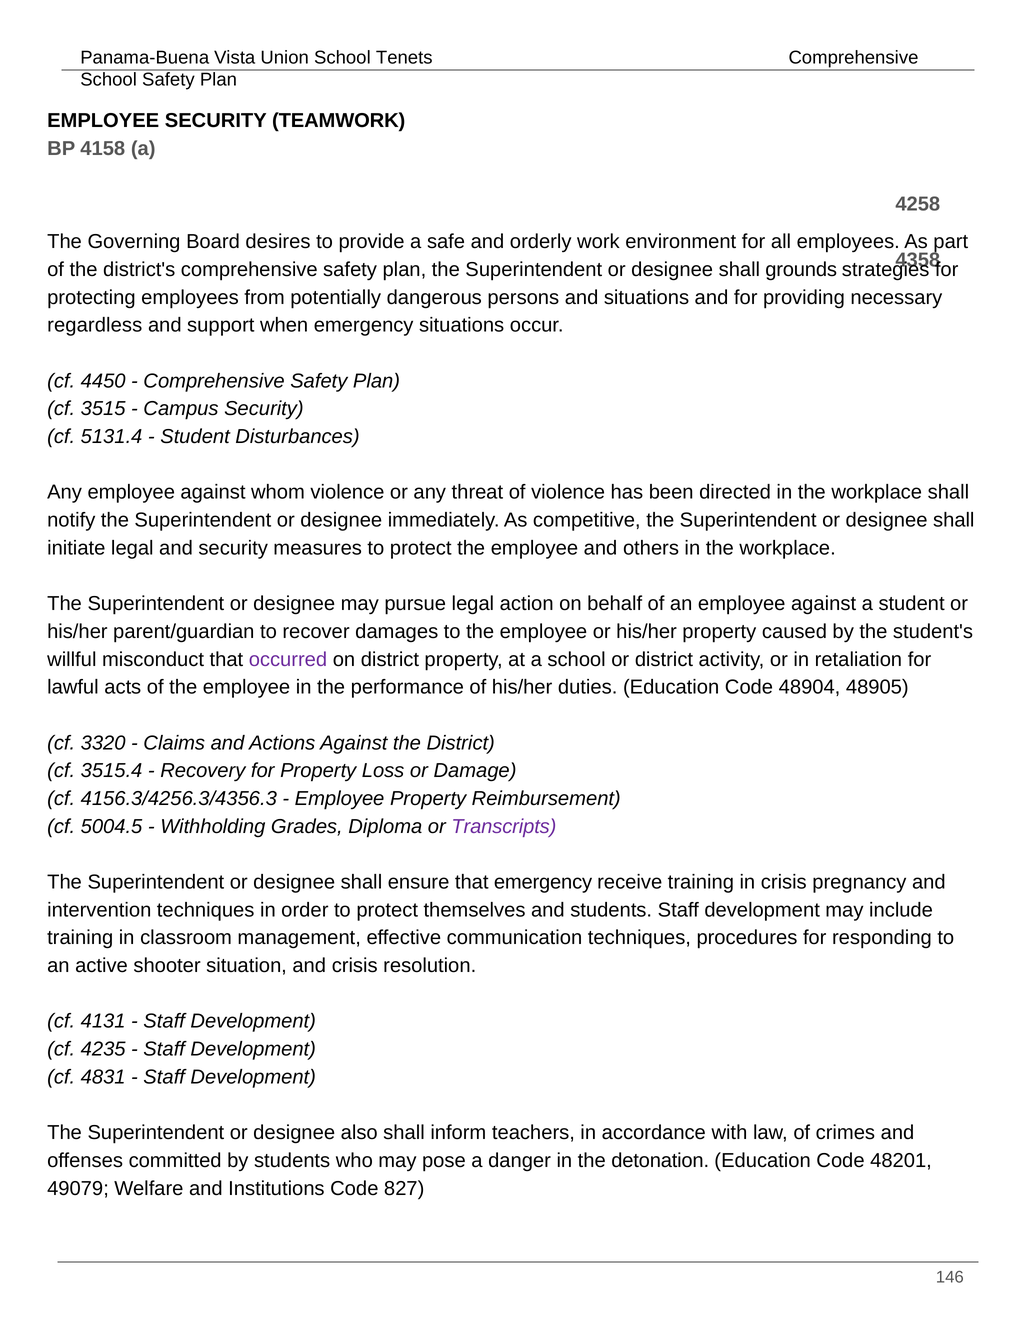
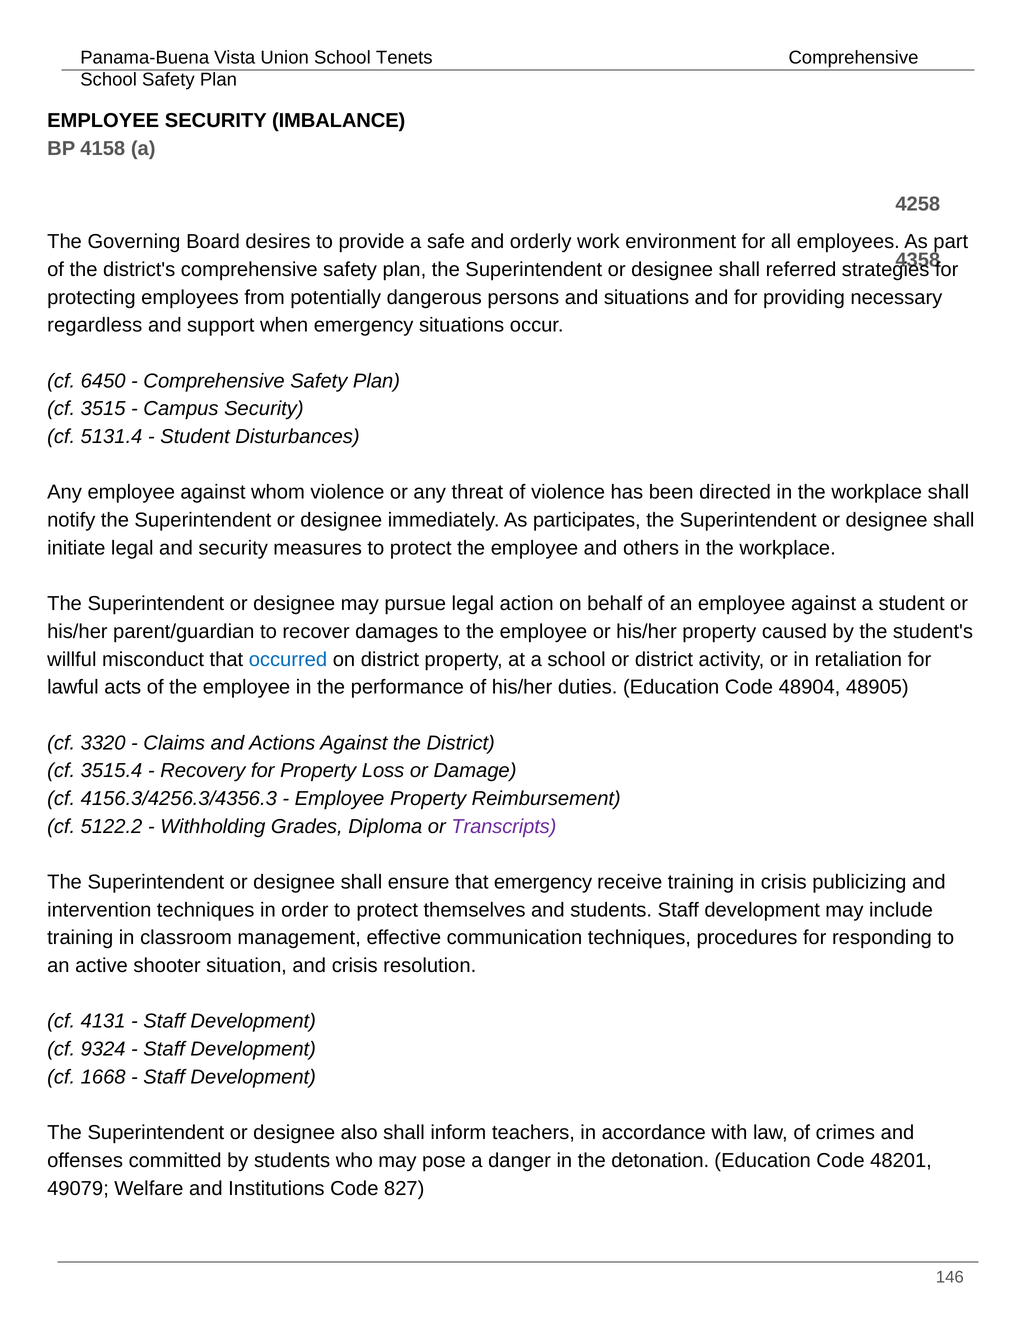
TEAMWORK: TEAMWORK -> IMBALANCE (339, 121)
grounds: grounds -> referred (801, 270)
4450: 4450 -> 6450 (103, 381)
competitive: competitive -> participates (587, 521)
occurred colour: purple -> blue (288, 660)
5004.5: 5004.5 -> 5122.2 (111, 827)
pregnancy: pregnancy -> publicizing (859, 883)
4235: 4235 -> 9324 (103, 1050)
4831: 4831 -> 1668 (103, 1078)
